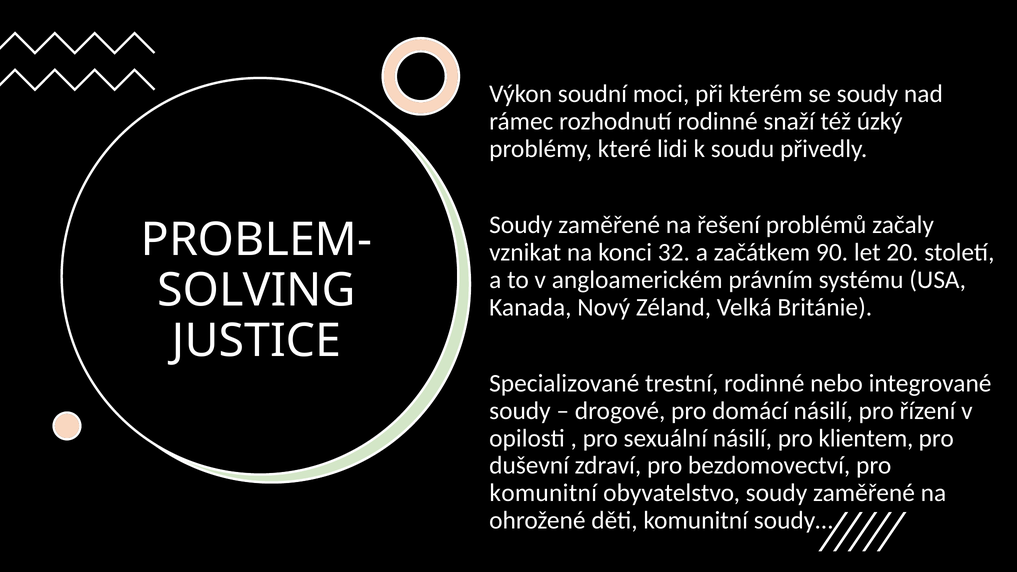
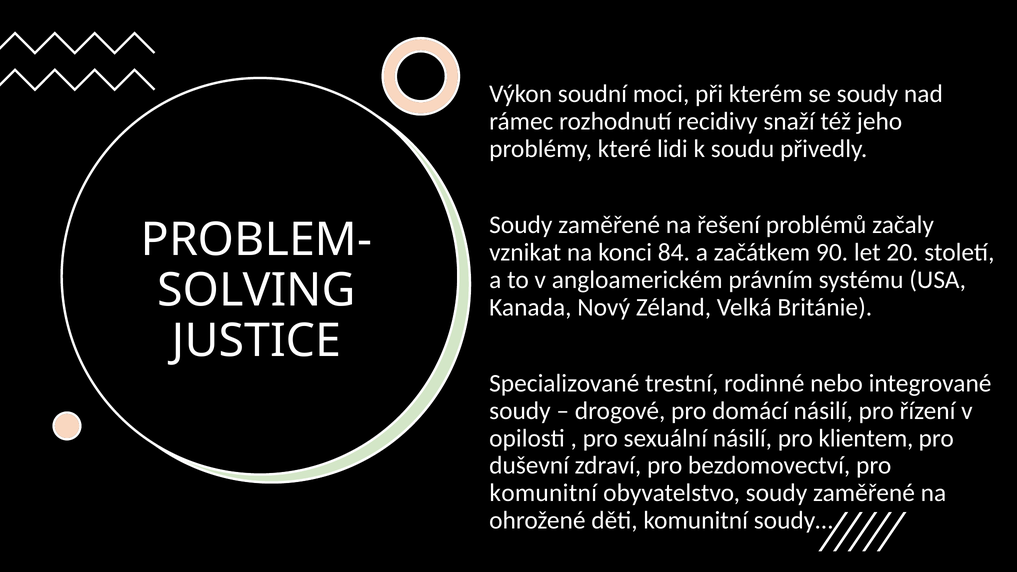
rozhodnutí rodinné: rodinné -> recidivy (718, 121)
úzký: úzký -> jeho (880, 121)
32: 32 -> 84 (674, 252)
